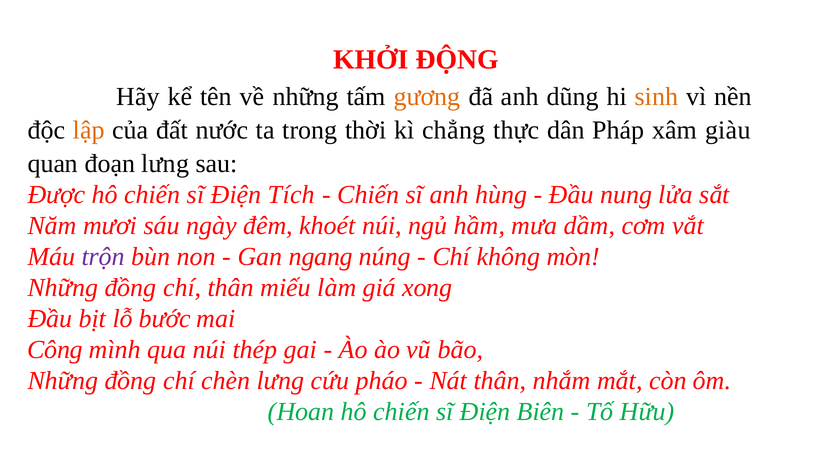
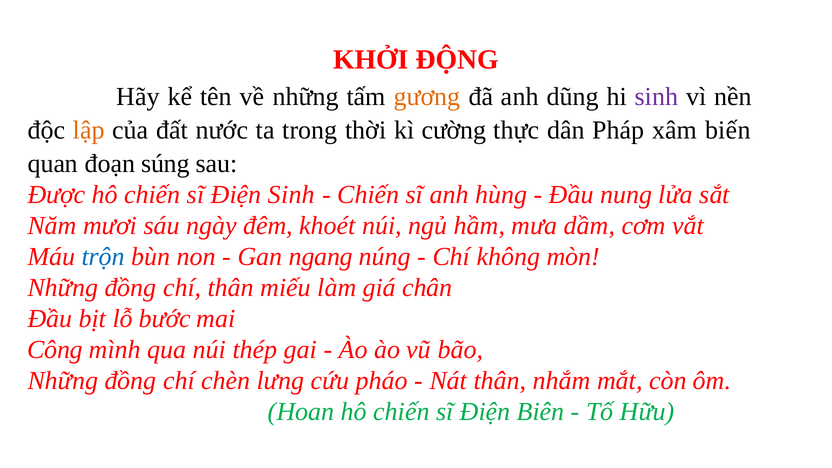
sinh colour: orange -> purple (656, 97)
chẳng: chẳng -> cường (454, 130)
giàu: giàu -> biến (728, 130)
đoạn lưng: lưng -> súng (165, 164)
Điện Tích: Tích -> Sinh (291, 195)
trộn colour: purple -> blue (103, 257)
xong: xong -> chân (427, 288)
